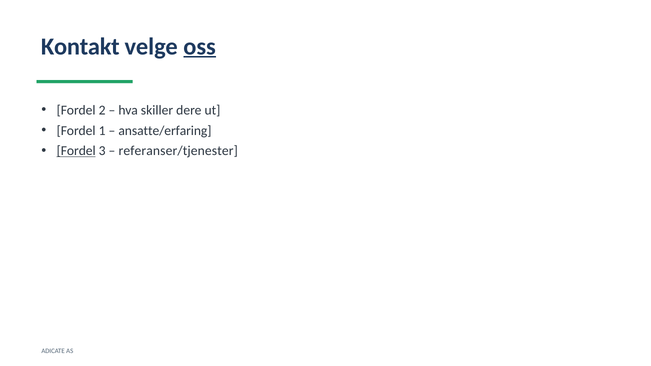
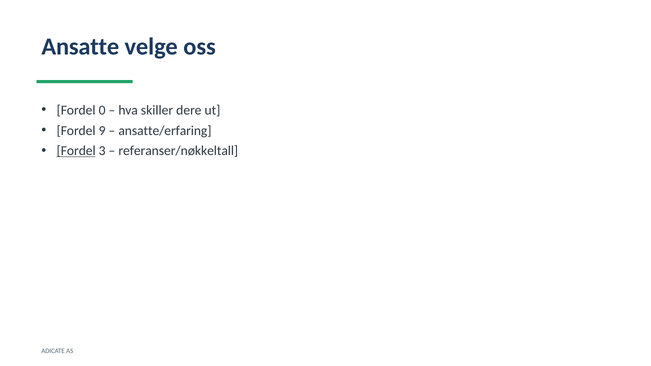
Kontakt: Kontakt -> Ansatte (80, 46)
oss underline: present -> none (200, 46)
2: 2 -> 0 (102, 110)
1: 1 -> 9 (102, 131)
referanser/tjenester: referanser/tjenester -> referanser/nøkkeltall (178, 151)
